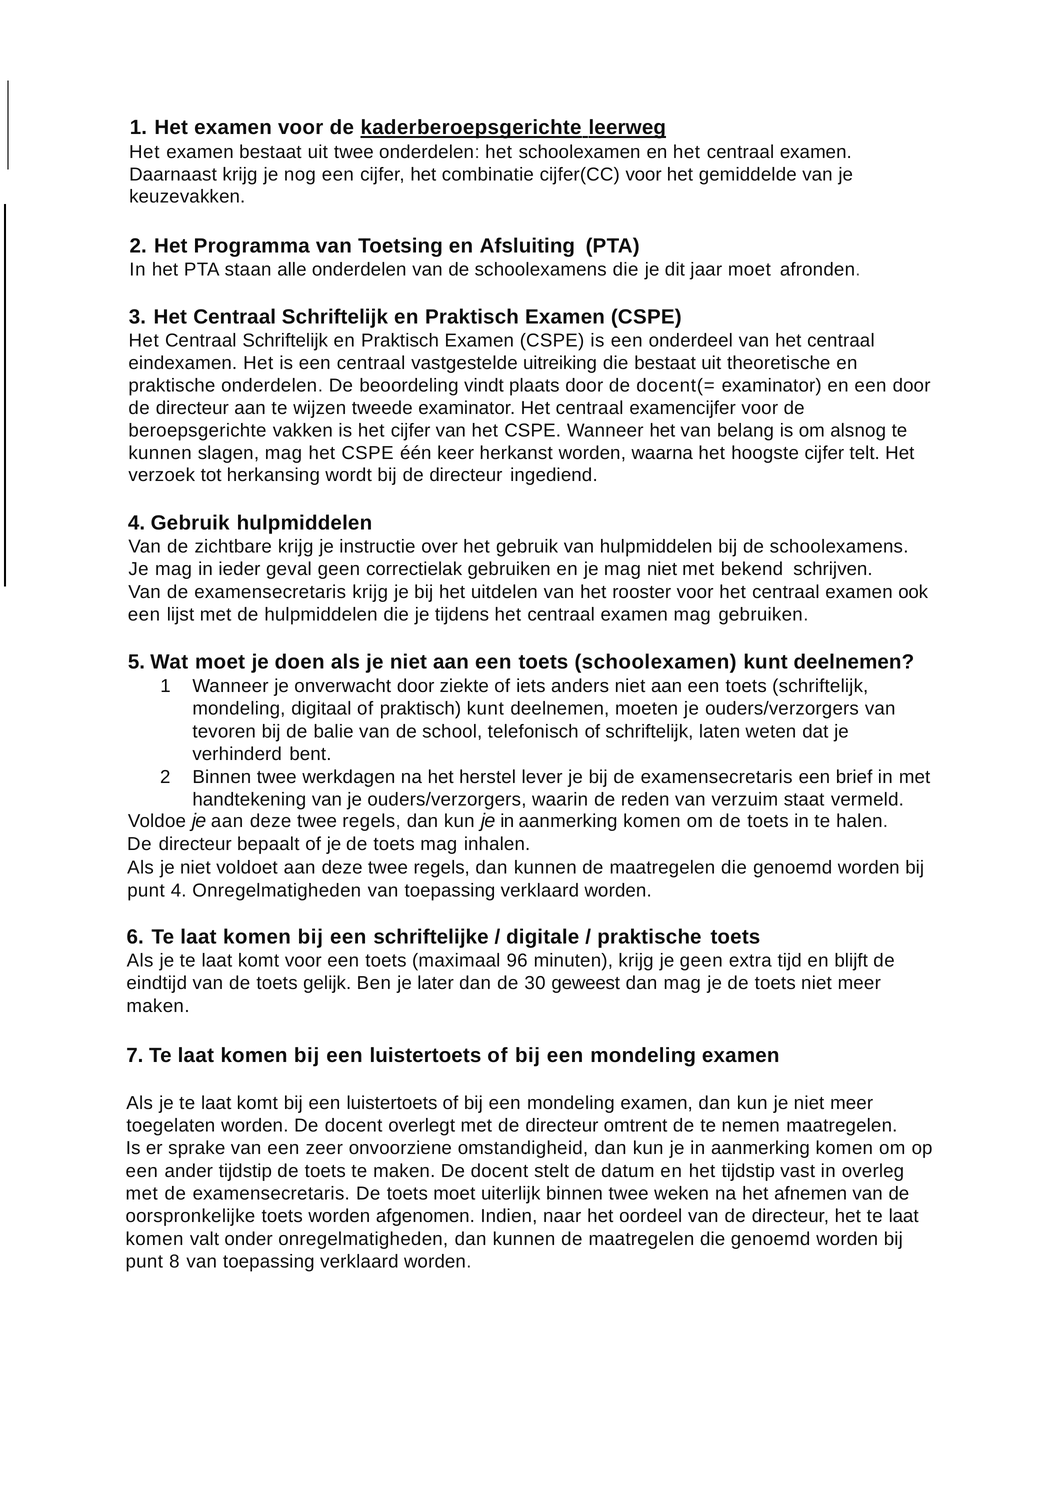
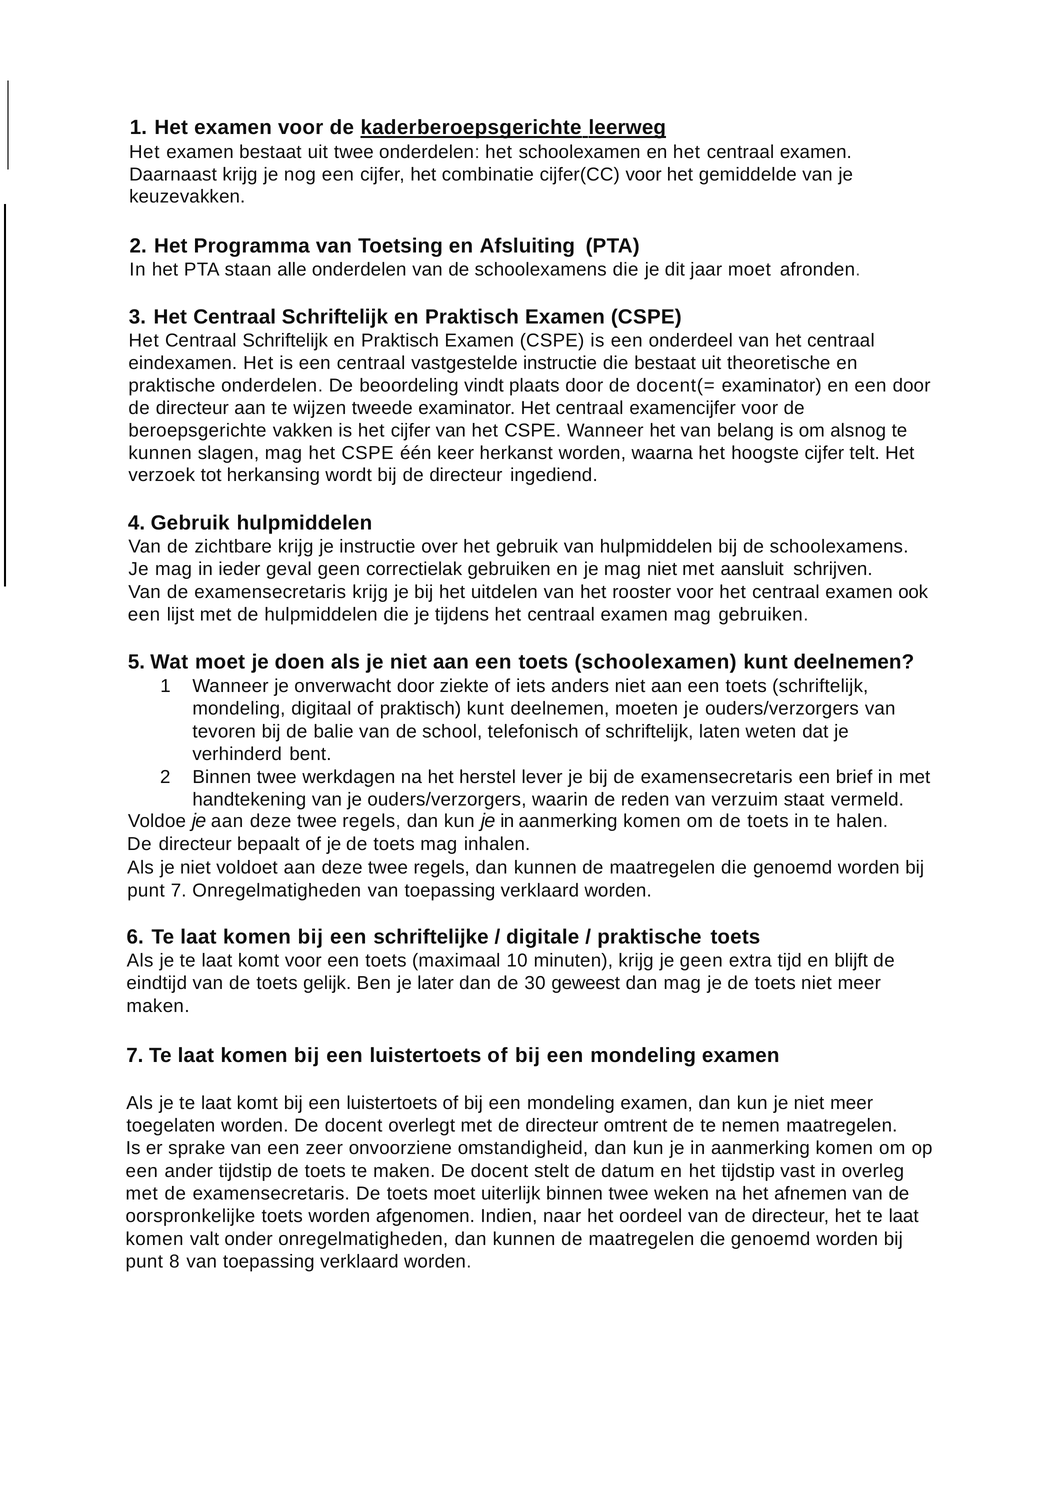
vastgestelde uitreiking: uitreiking -> instructie (560, 363)
bekend: bekend -> aansluit (752, 569)
punt 4: 4 -> 7 (179, 890)
96: 96 -> 10 (517, 960)
